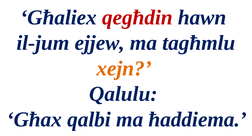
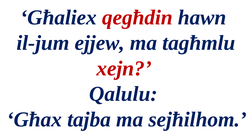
xejn colour: orange -> red (124, 68)
qalbi: qalbi -> tajba (89, 119)
ħaddiema: ħaddiema -> sejħilhom (198, 119)
